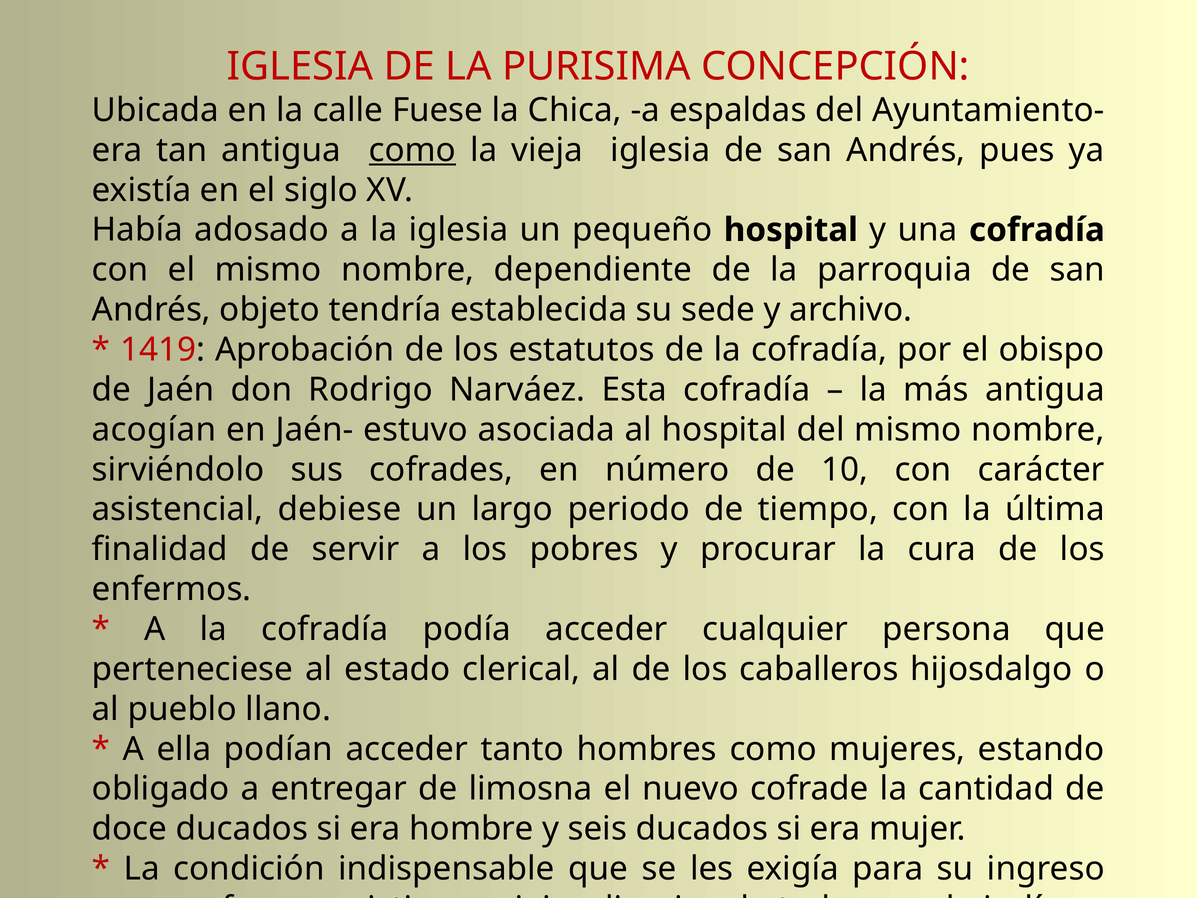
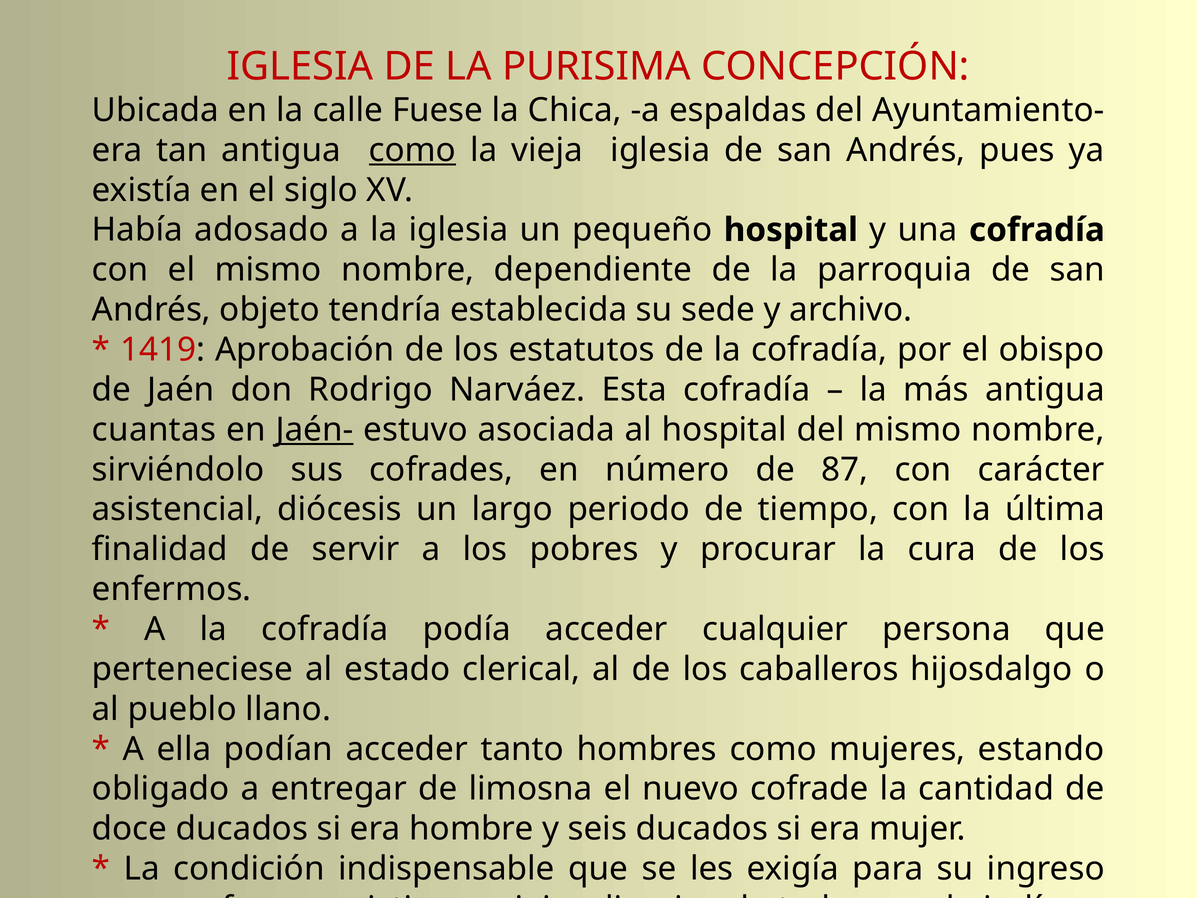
acogían: acogían -> cuantas (154, 430)
Jaén- underline: none -> present (315, 430)
10: 10 -> 87 (845, 469)
debiese: debiese -> diócesis (340, 509)
